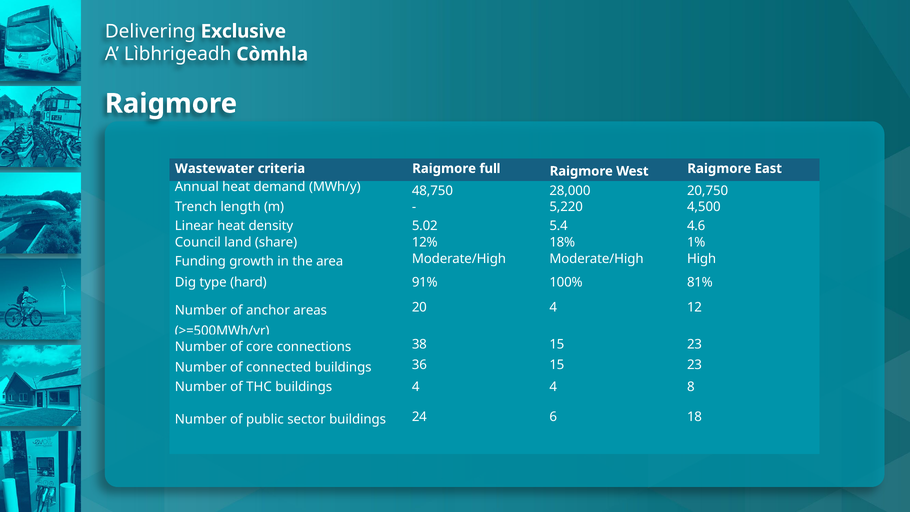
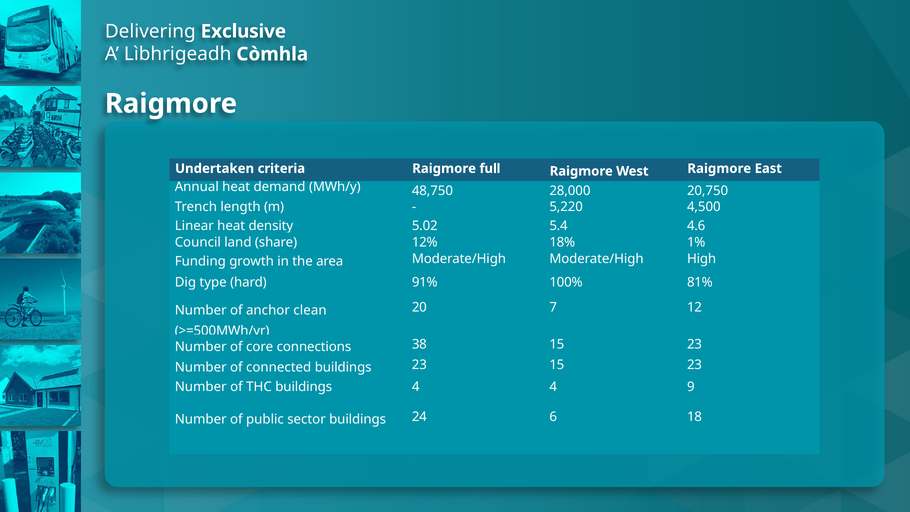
Wastewater: Wastewater -> Undertaken (215, 168)
20 4: 4 -> 7 (553, 307)
areas: areas -> clean (310, 310)
buildings 36: 36 -> 23 (419, 365)
8: 8 -> 9 (691, 387)
